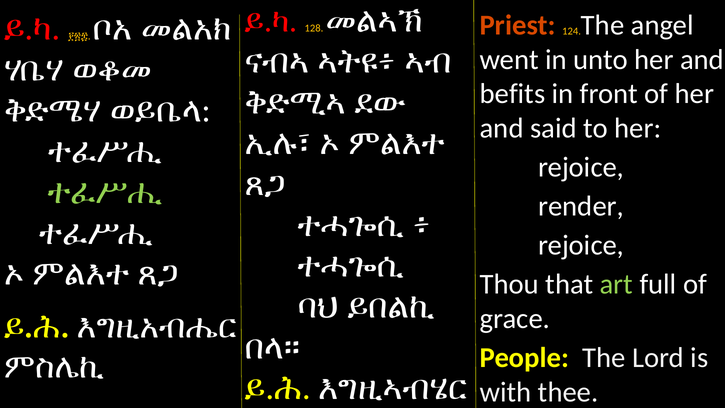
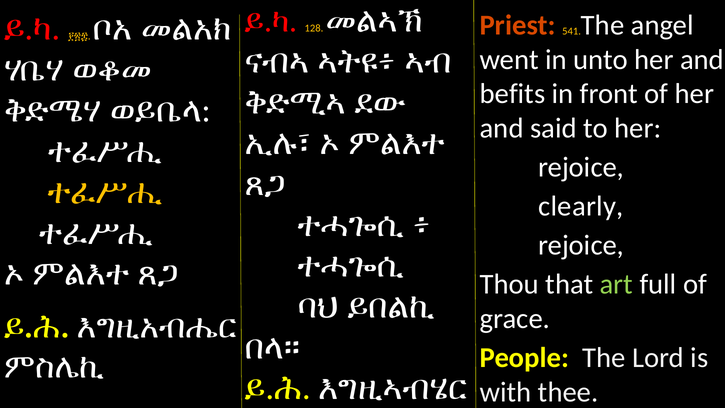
124: 124 -> 541 (572, 31)
ተፈሥሒ colour: light green -> yellow (105, 192)
render: render -> clearly (581, 206)
